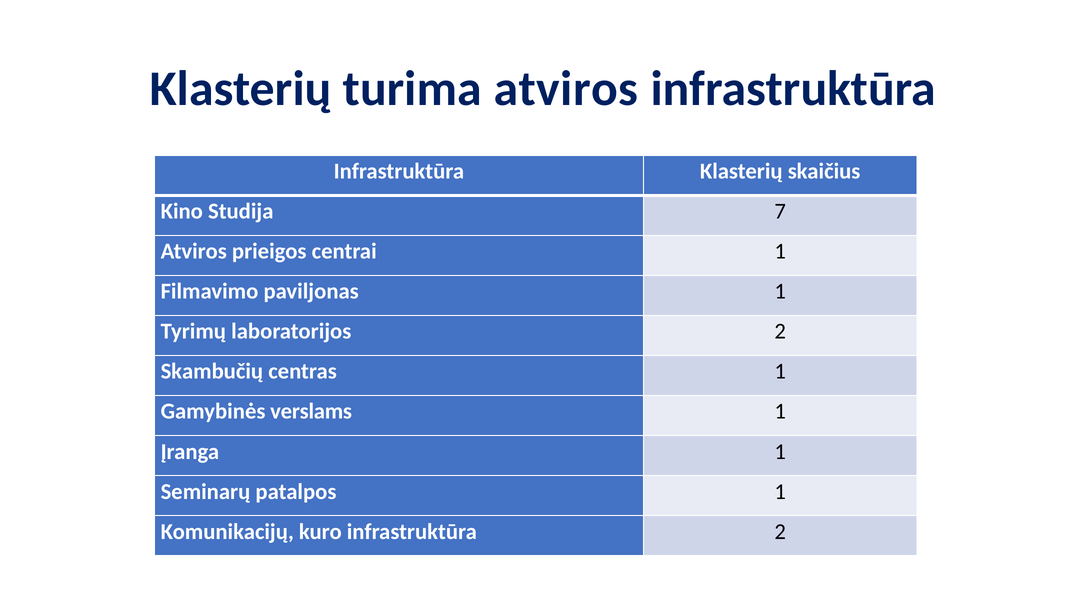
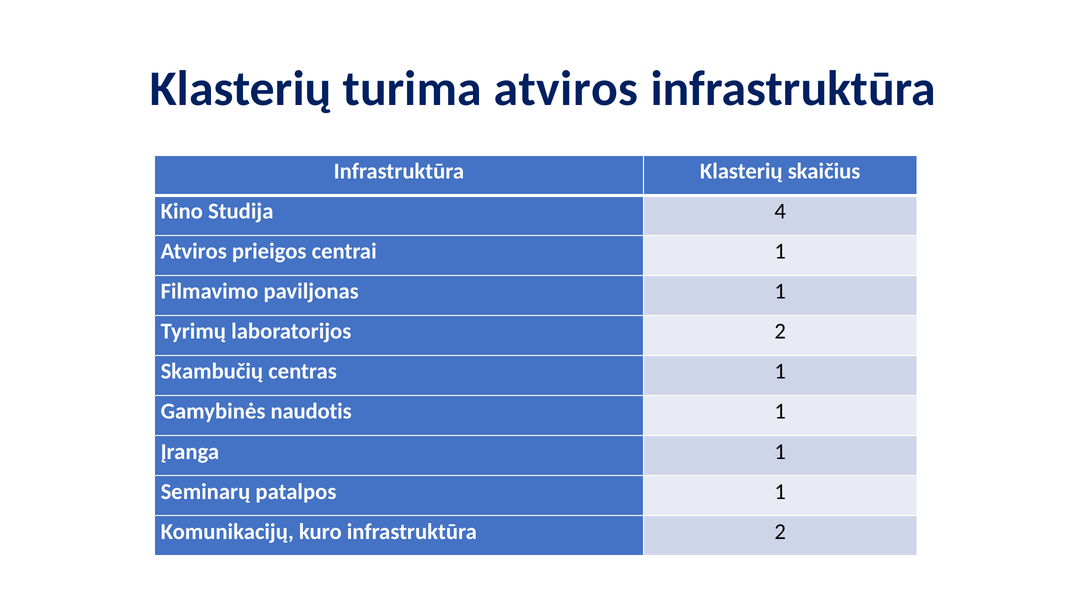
7: 7 -> 4 (780, 212)
verslams: verslams -> naudotis (311, 412)
